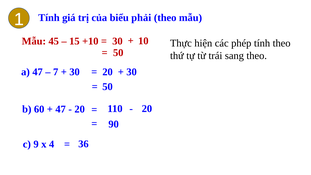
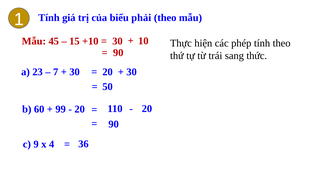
50: 50 -> 90 (118, 53)
sang theo: theo -> thức (257, 56)
a 47: 47 -> 23 (38, 72)
47: 47 -> 99 (61, 109)
